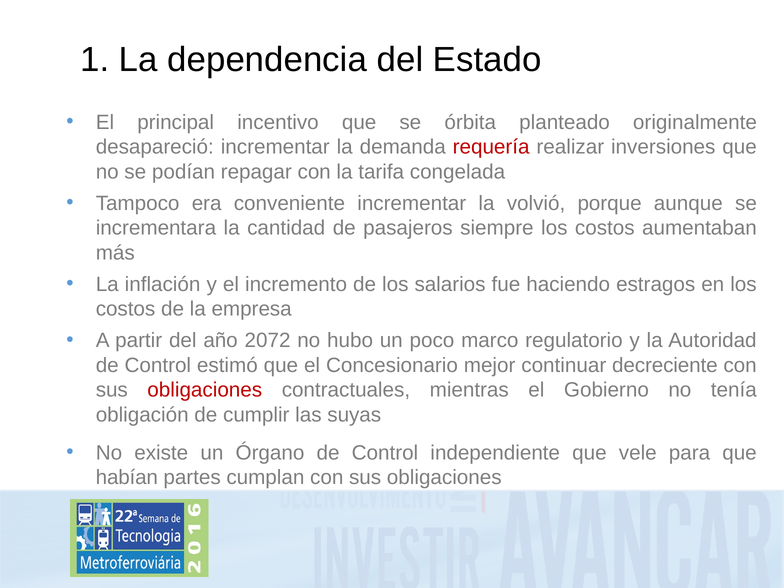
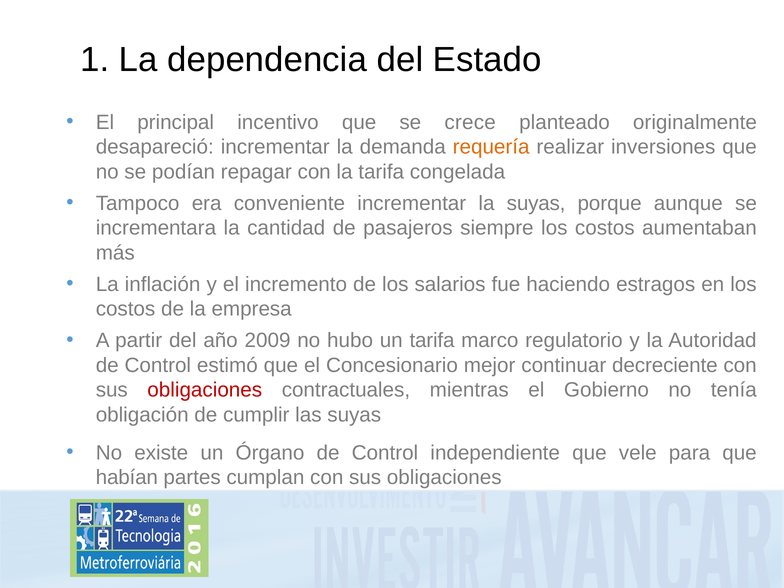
órbita: órbita -> crece (470, 122)
requería colour: red -> orange (491, 147)
la volvió: volvió -> suyas (536, 203)
2072: 2072 -> 2009 (268, 340)
un poco: poco -> tarifa (432, 340)
